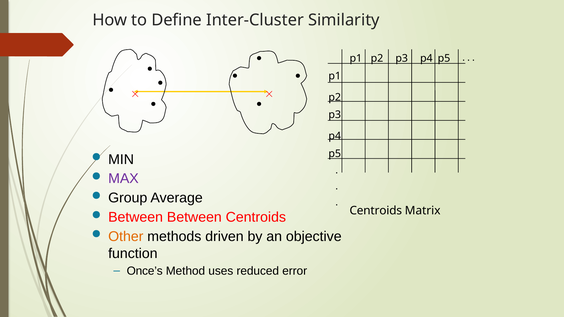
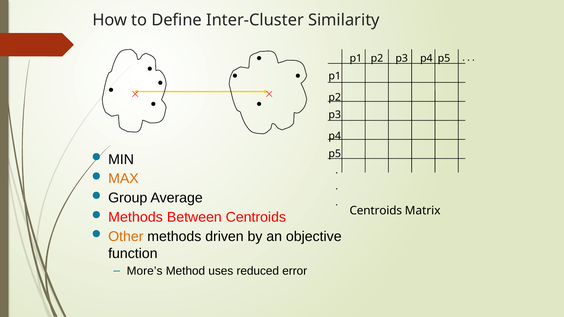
MAX colour: purple -> orange (123, 179)
Between: Between -> Methods (136, 217)
Once’s: Once’s -> More’s (145, 271)
